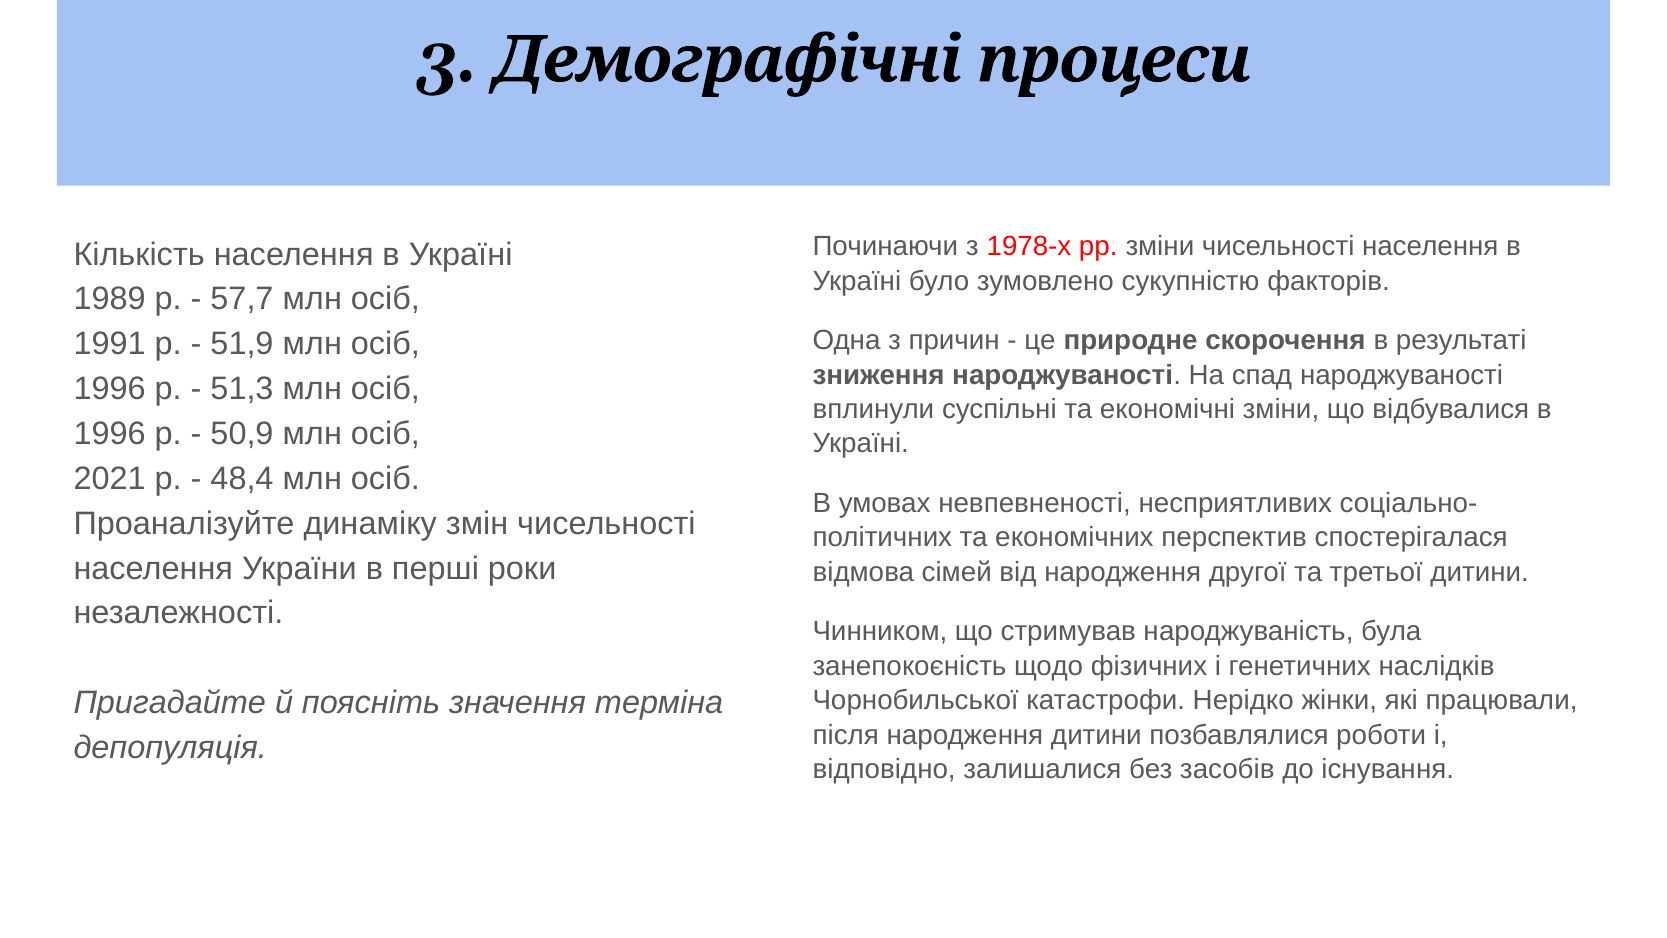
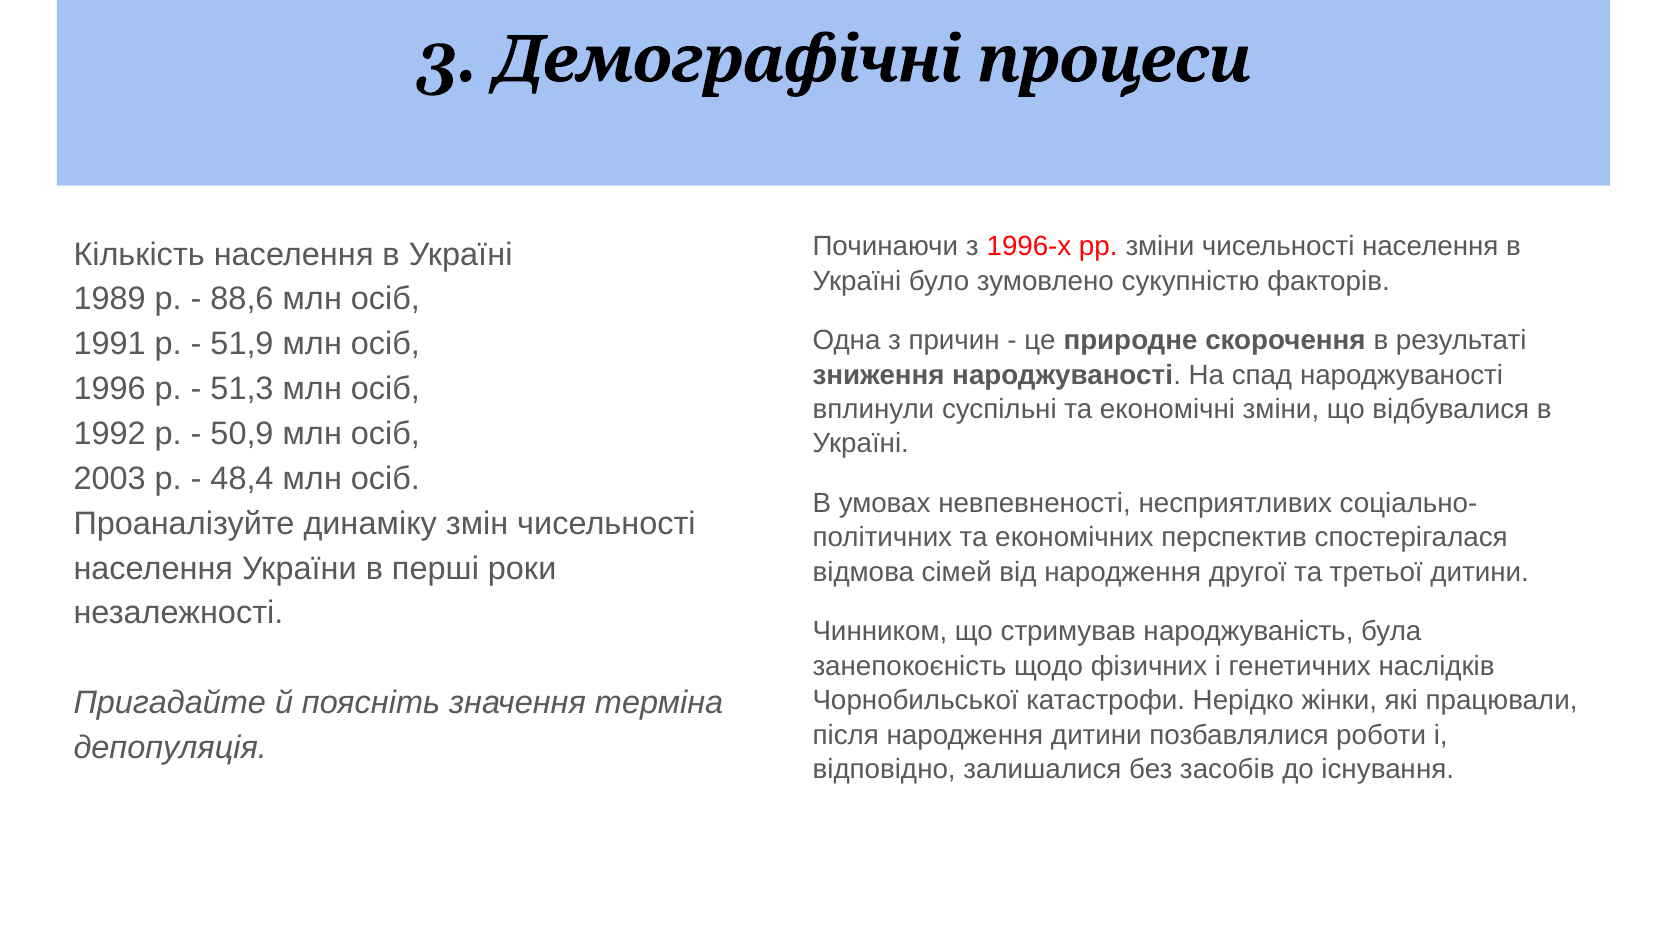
1978-х: 1978-х -> 1996-х (1029, 246)
57,7: 57,7 -> 88,6 (242, 299)
1996: 1996 -> 1992 (110, 434)
2021: 2021 -> 2003 (110, 479)
